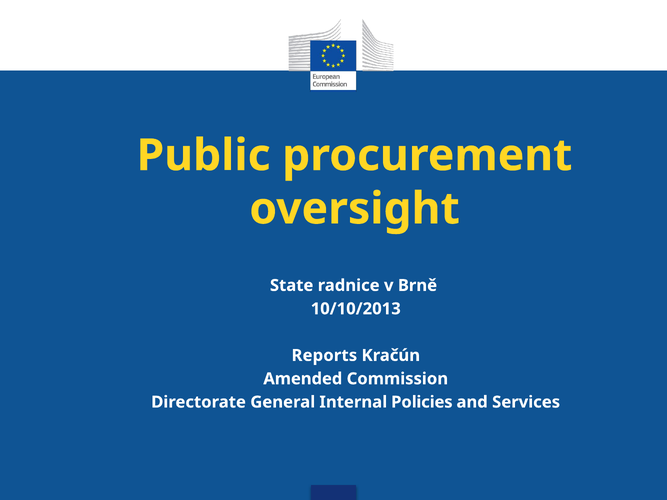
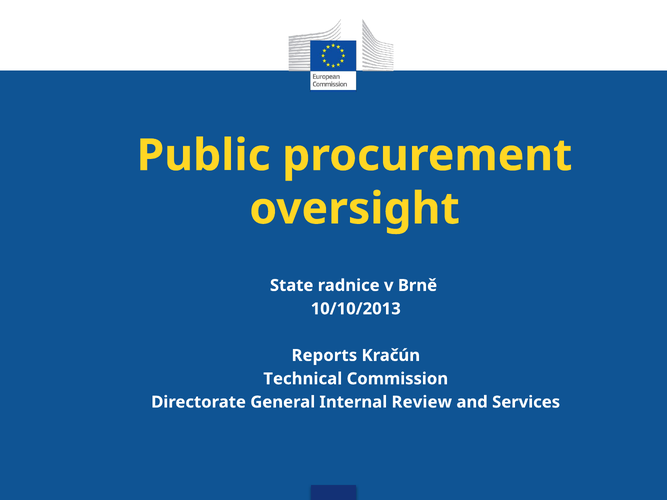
Amended: Amended -> Technical (303, 379)
Policies: Policies -> Review (422, 402)
